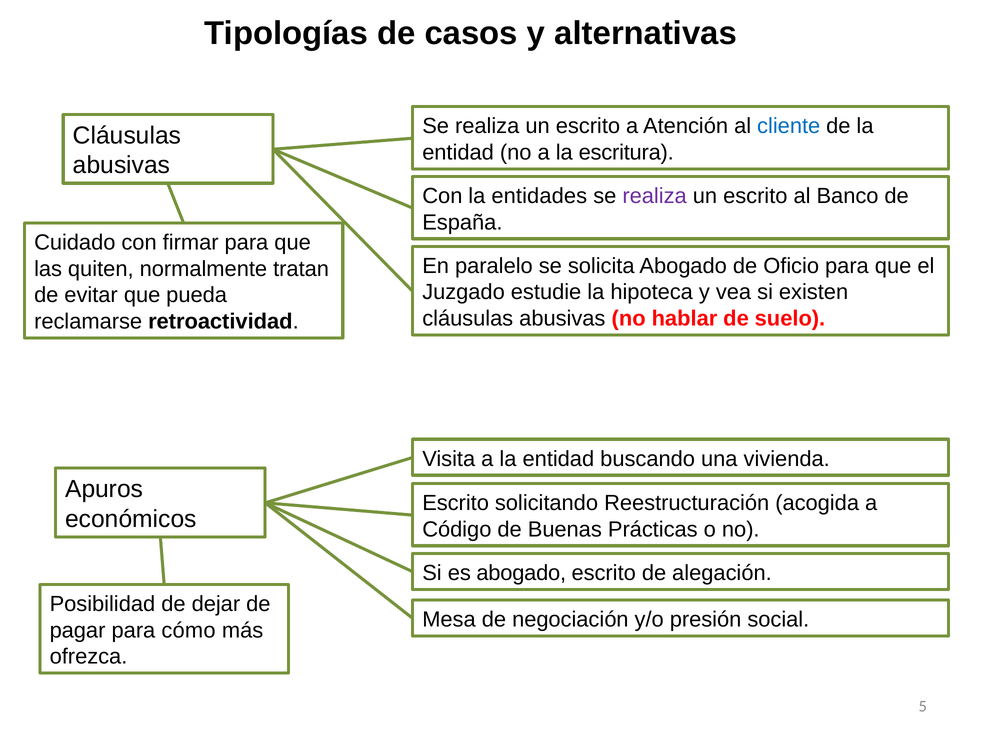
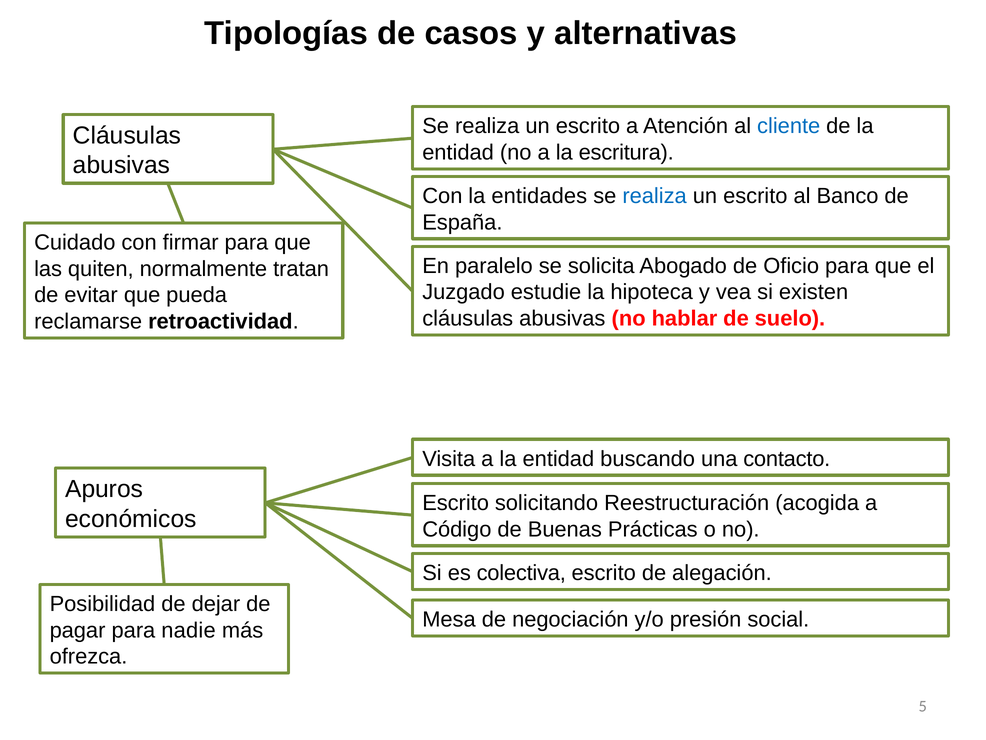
realiza colour: purple -> blue (655, 196)
vivienda: vivienda -> contacto (787, 458)
es abogado: abogado -> colectiva (521, 573)
cómo: cómo -> nadie (189, 630)
